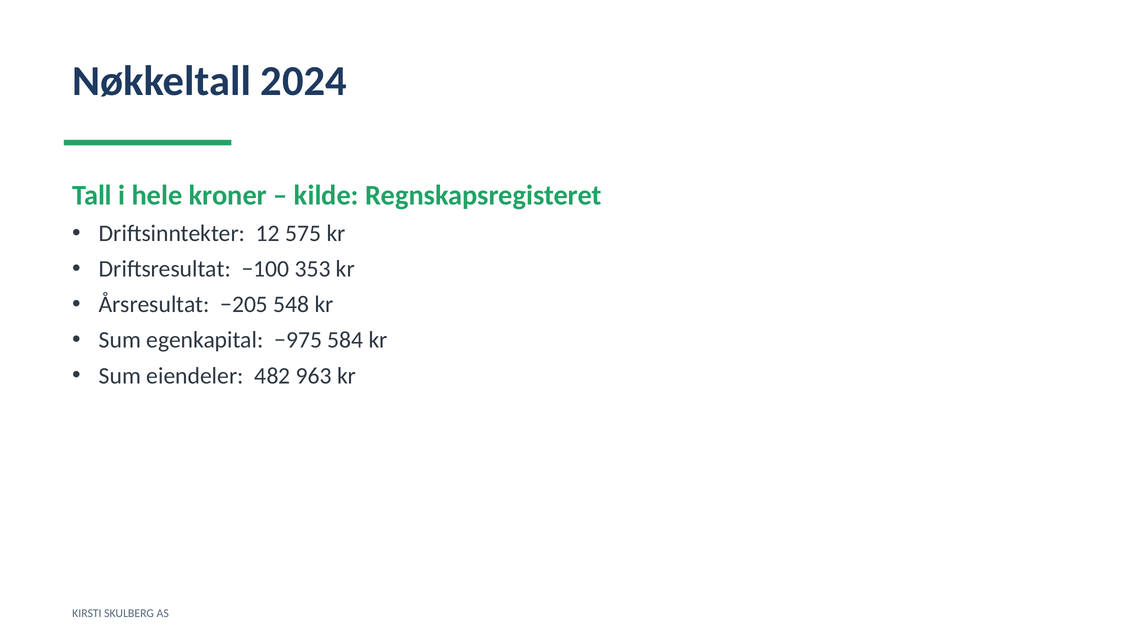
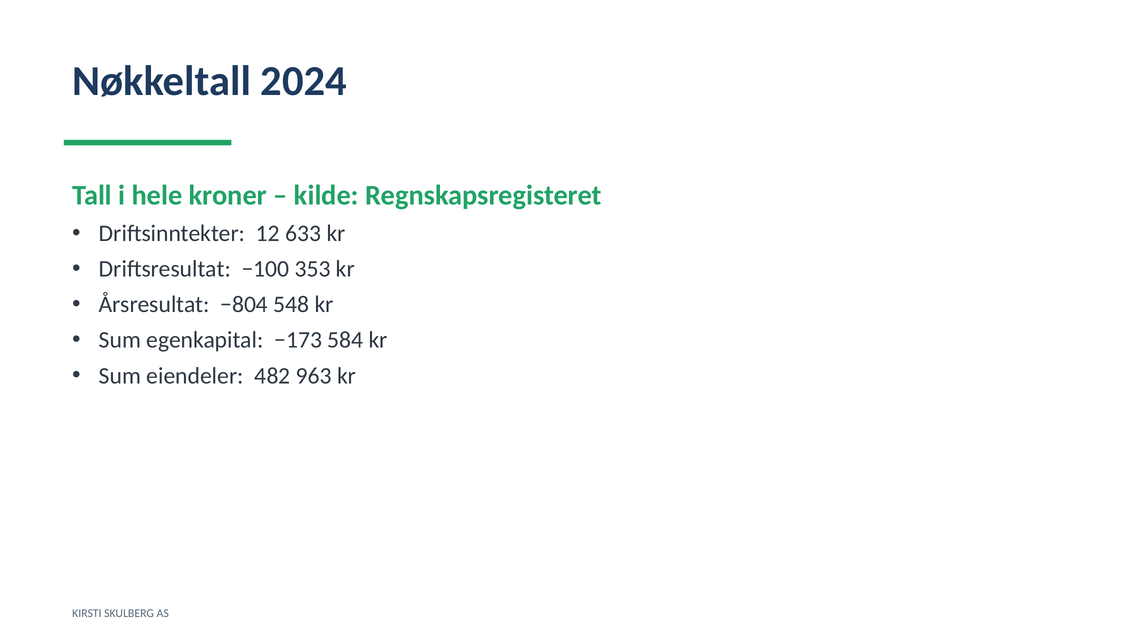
575: 575 -> 633 (303, 233)
−205: −205 -> −804 (244, 304)
−975: −975 -> −173 (298, 340)
